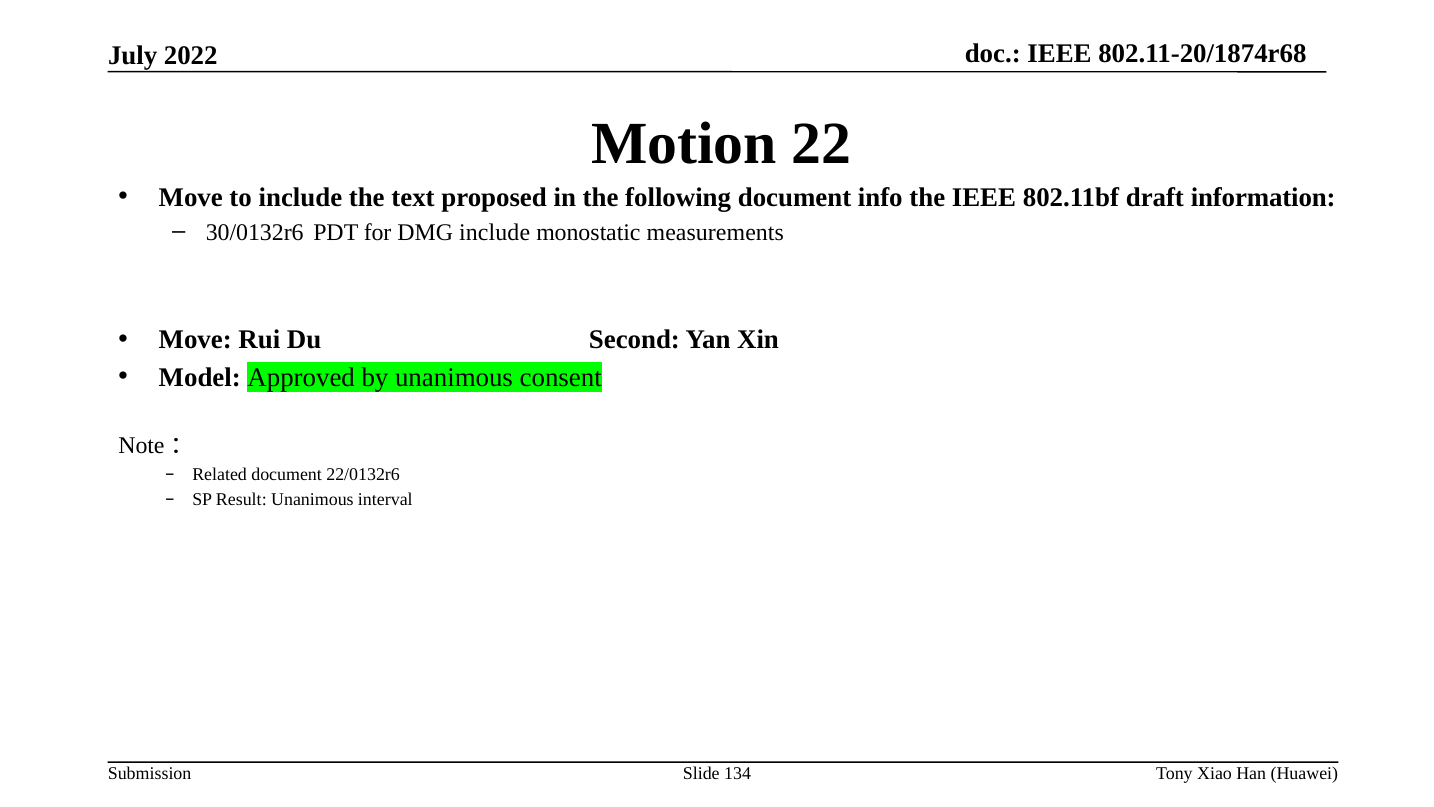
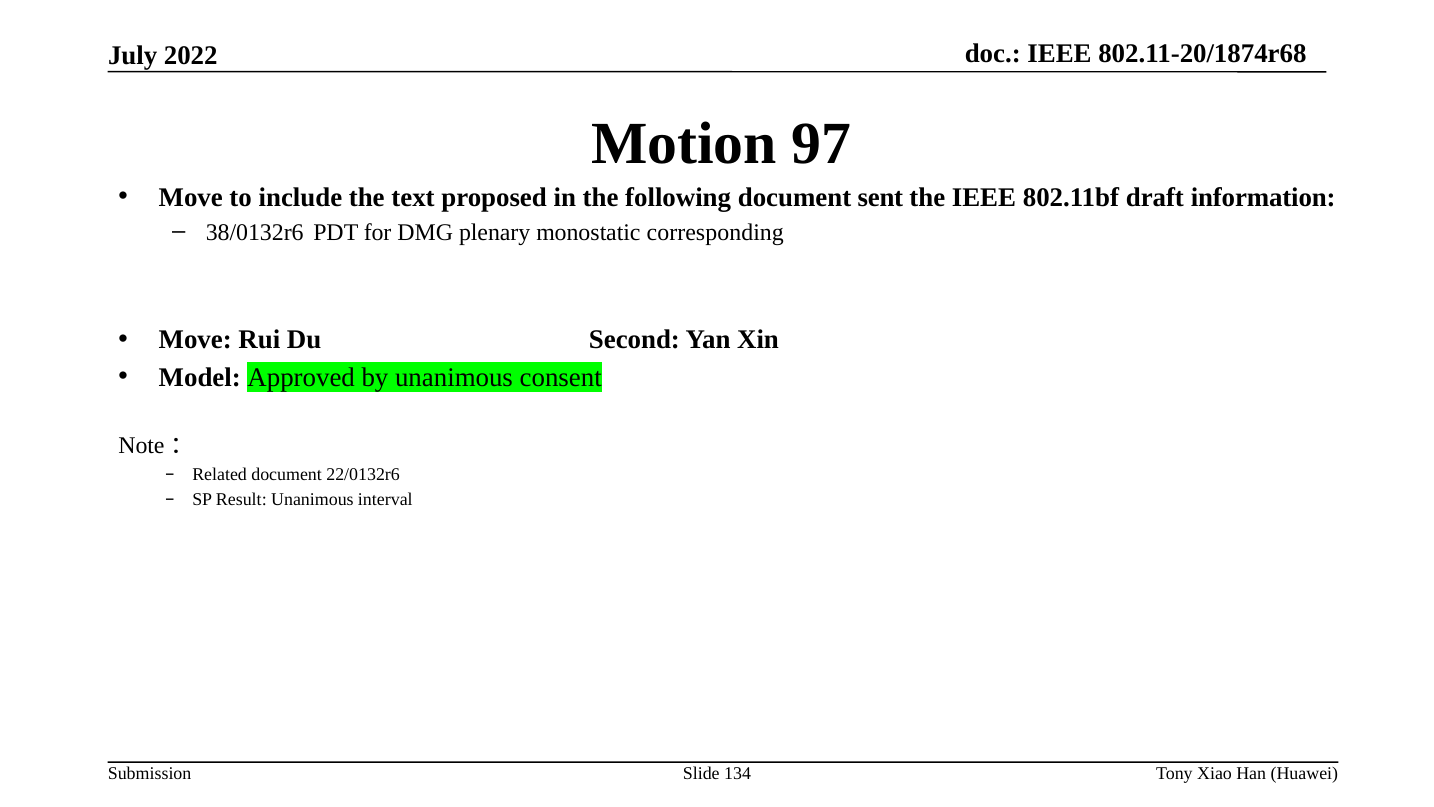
22: 22 -> 97 (822, 144)
info: info -> sent (880, 197)
30/0132r6: 30/0132r6 -> 38/0132r6 (255, 232)
DMG include: include -> plenary (495, 232)
measurements: measurements -> corresponding (715, 232)
